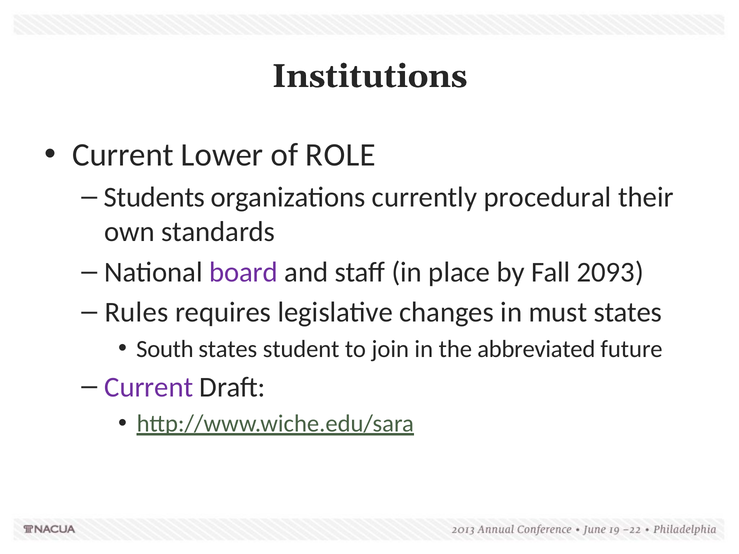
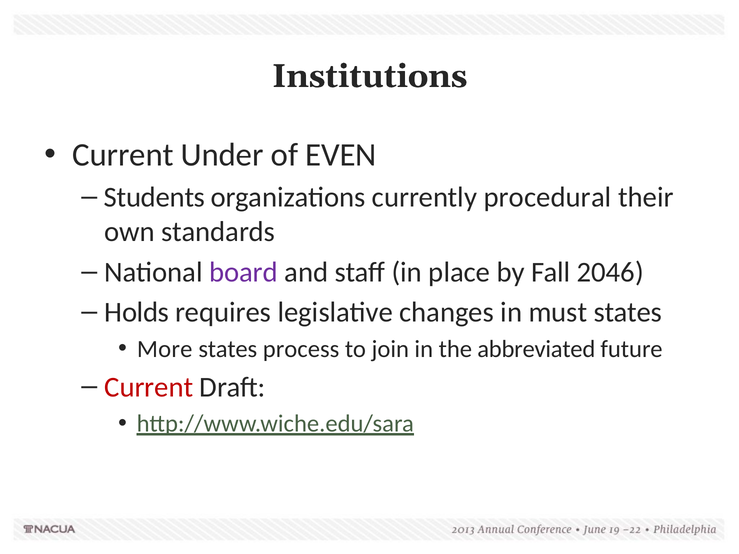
Lower: Lower -> Under (222, 155)
ROLE: ROLE -> EVEN (341, 155)
2093: 2093 -> 2046 (610, 272)
Rules: Rules -> Holds (137, 313)
South: South -> More (165, 349)
student: student -> process (301, 349)
Current colour: purple -> red (149, 387)
